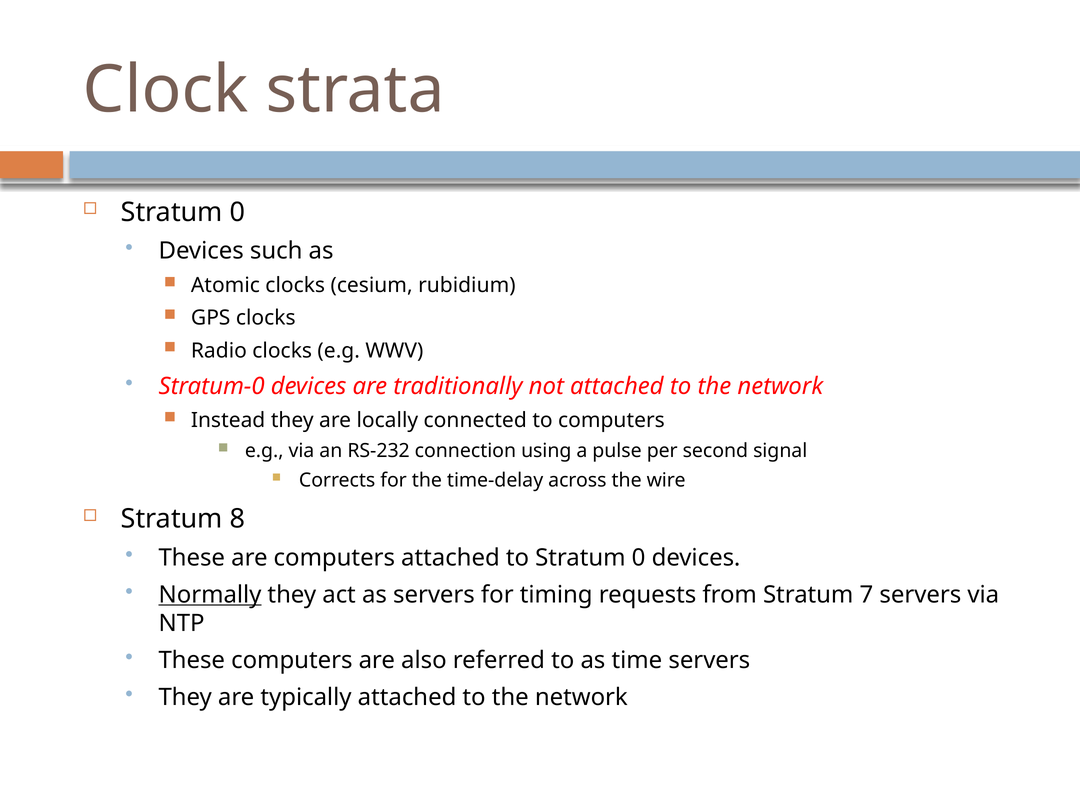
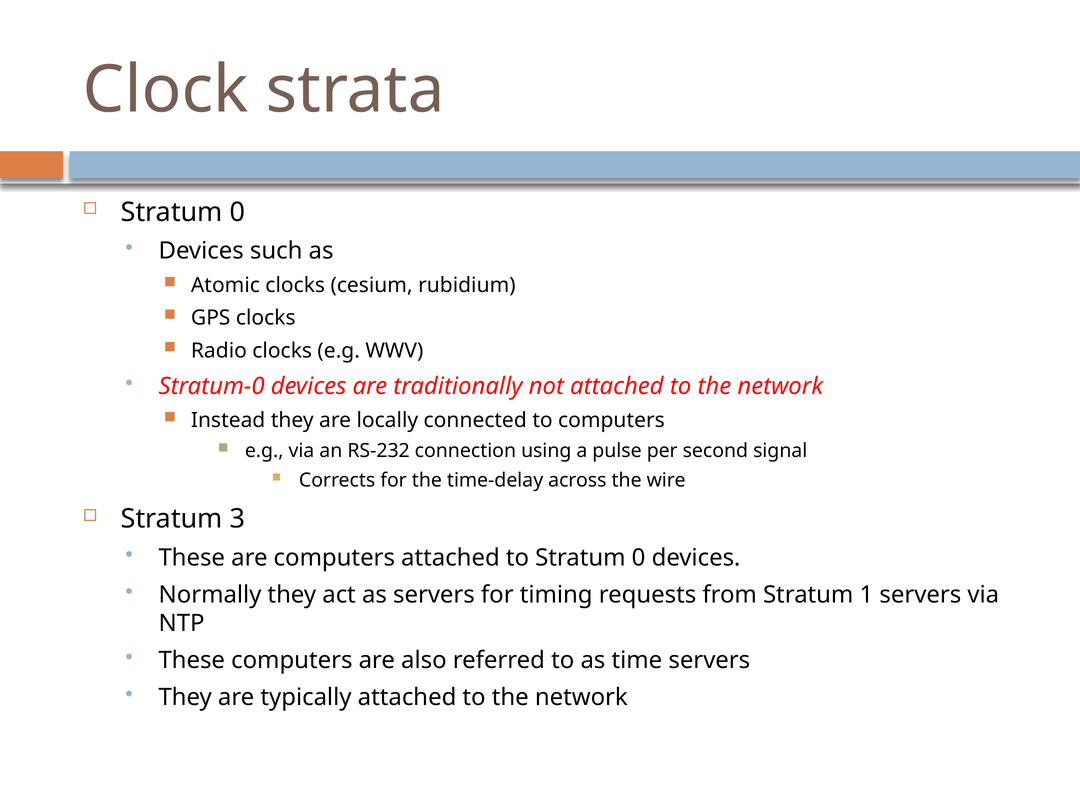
8: 8 -> 3 (237, 519)
Normally underline: present -> none (210, 595)
7: 7 -> 1 (866, 595)
